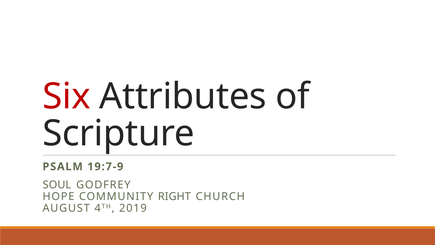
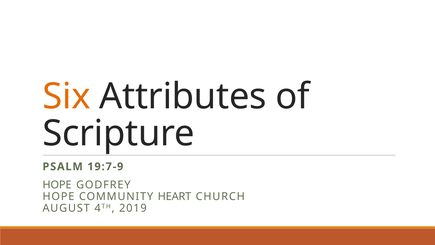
Six colour: red -> orange (66, 96)
SOUL: SOUL -> HOPE (57, 185)
RIGHT: RIGHT -> HEART (175, 196)
